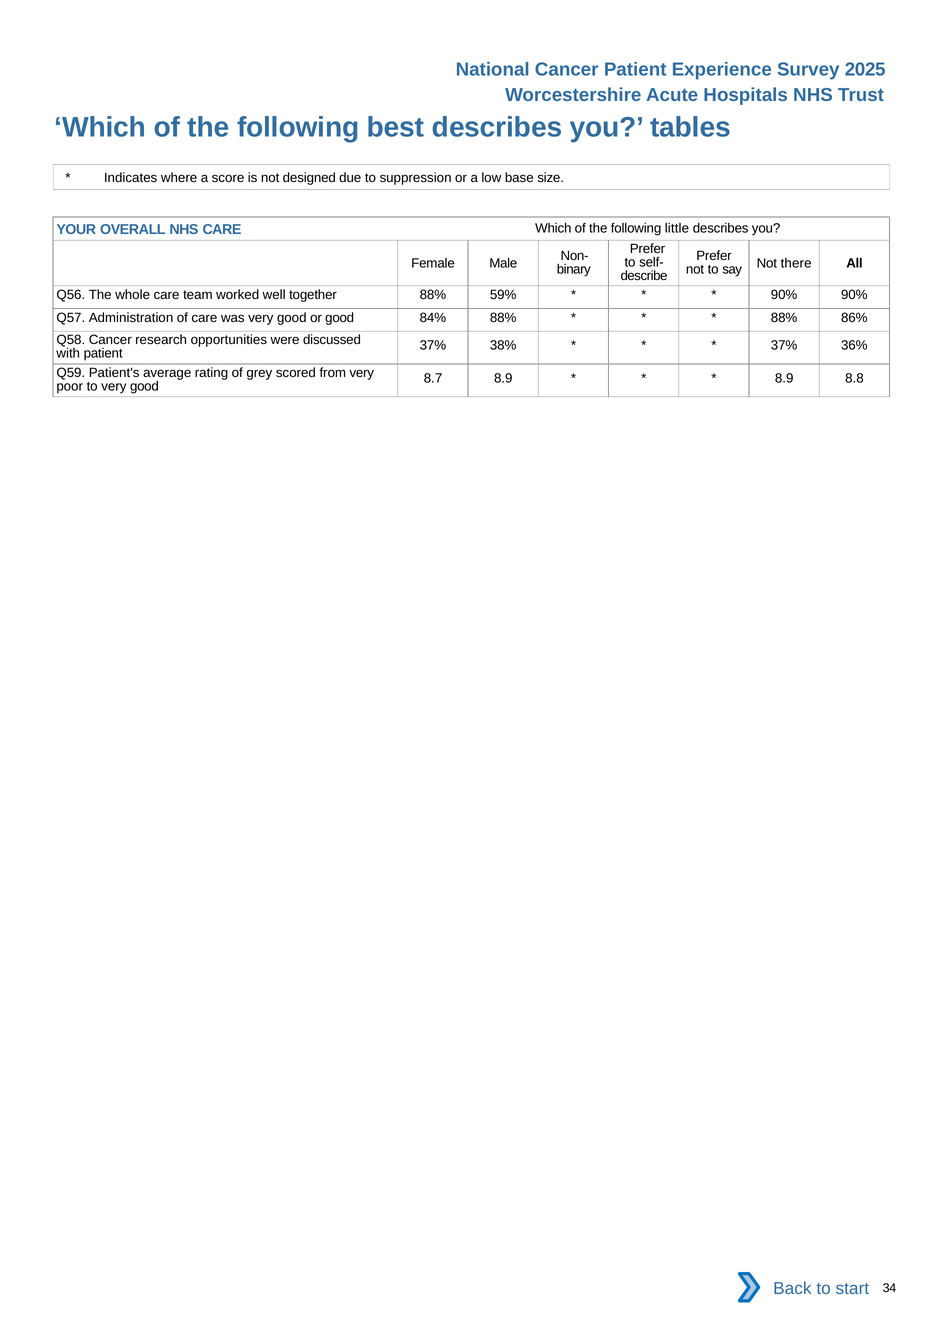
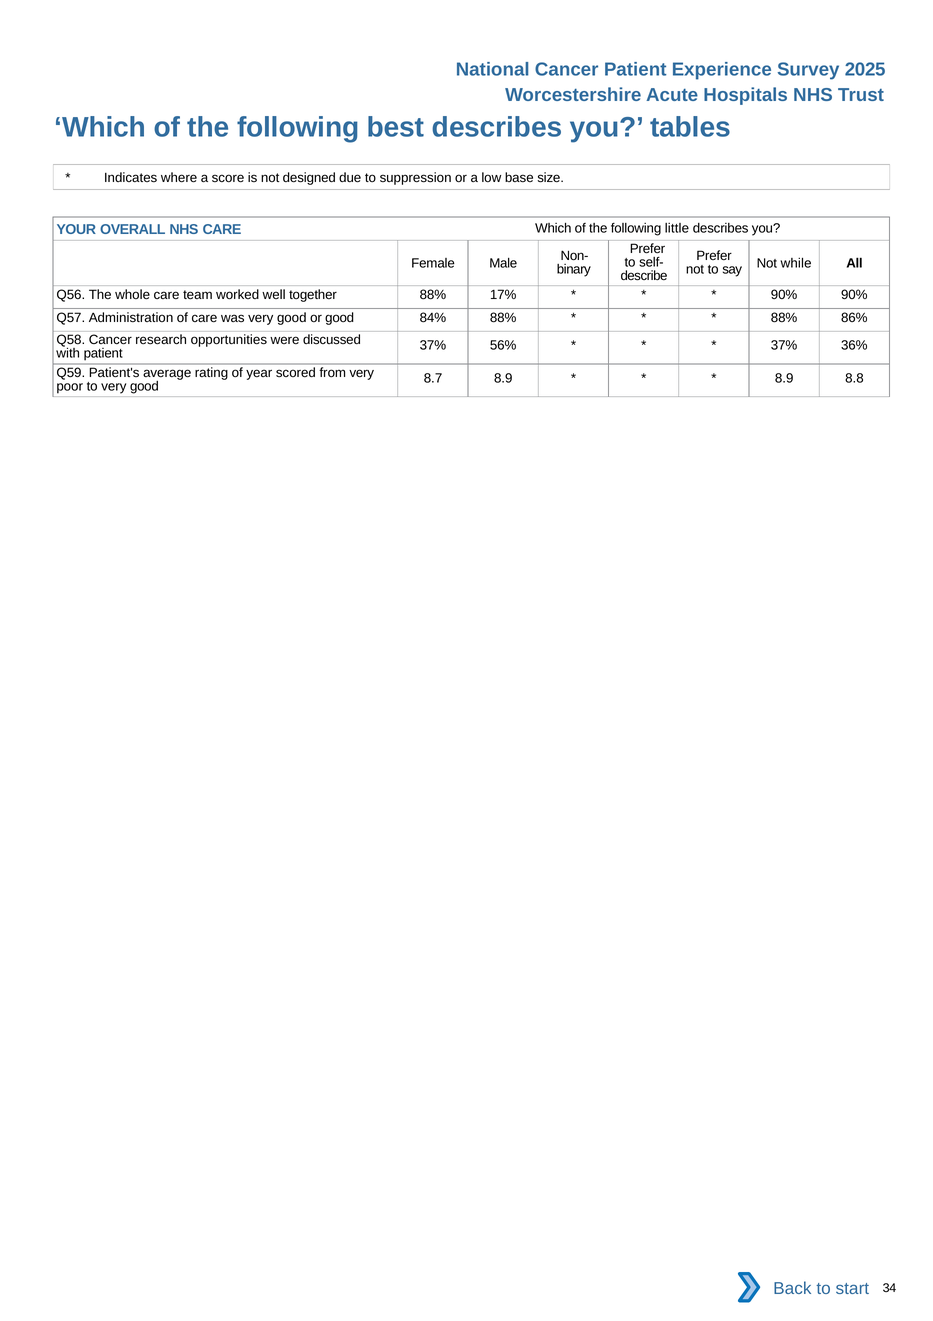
there: there -> while (796, 263)
59%: 59% -> 17% (503, 295)
38%: 38% -> 56% (503, 345)
grey: grey -> year (259, 372)
